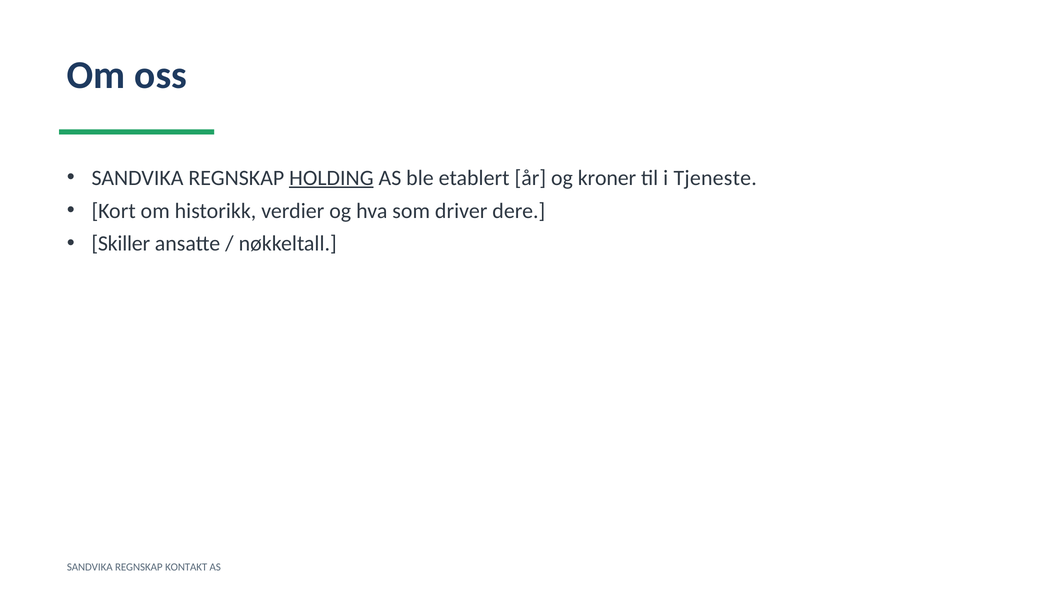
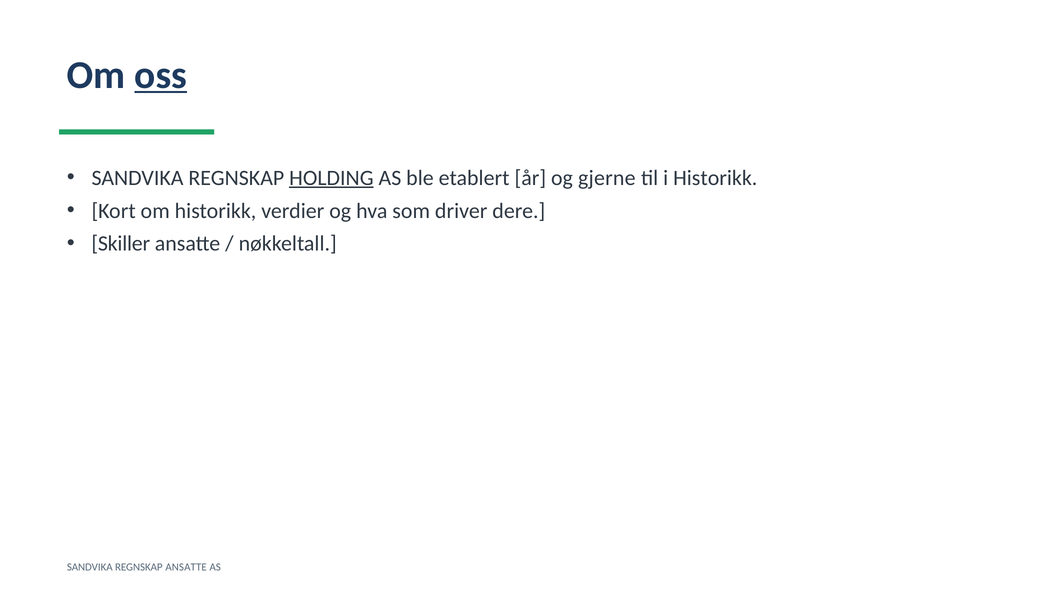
oss underline: none -> present (161, 75)
kroner: kroner -> gjerne (607, 178)
i Tjeneste: Tjeneste -> Historikk (715, 178)
REGNSKAP KONTAKT: KONTAKT -> ANSATTE (186, 567)
